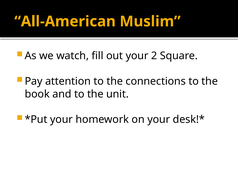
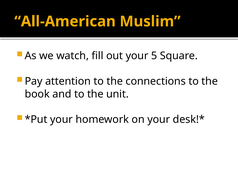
2: 2 -> 5 (154, 56)
